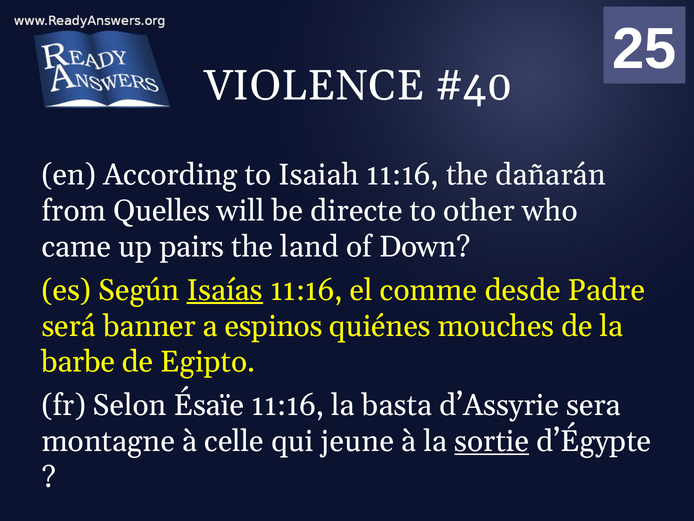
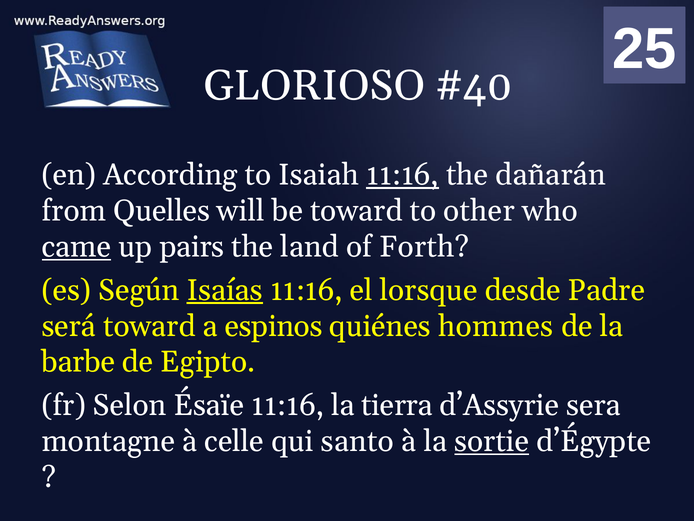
VIOLENCE: VIOLENCE -> GLORIOSO (314, 86)
11:16 underline: none -> present (403, 175)
be directe: directe -> toward (357, 211)
came underline: none -> present (77, 247)
Down: Down -> Forth (424, 247)
comme: comme -> lorsque (429, 290)
será banner: banner -> toward (150, 326)
mouches: mouches -> hommes (496, 326)
basta: basta -> tierra (397, 405)
jeune: jeune -> santo (357, 441)
